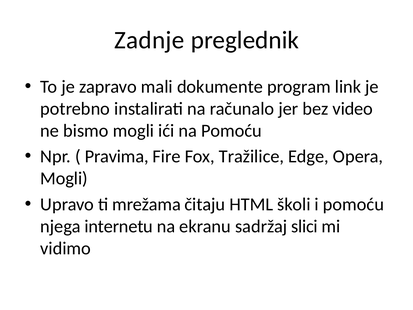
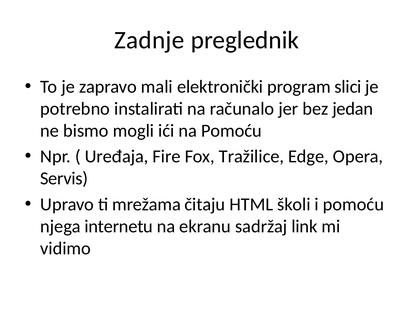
dokumente: dokumente -> elektronički (220, 87)
link: link -> slici (348, 87)
video: video -> jedan (353, 109)
Pravima: Pravima -> Uređaja (117, 156)
Mogli: Mogli -> Servis (64, 178)
slici: slici -> link (304, 226)
